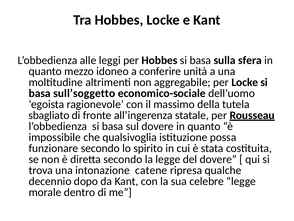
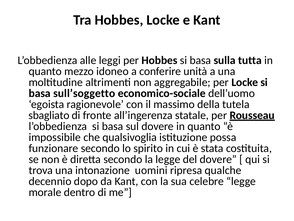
sfera: sfera -> tutta (250, 60)
catene: catene -> uomini (151, 170)
